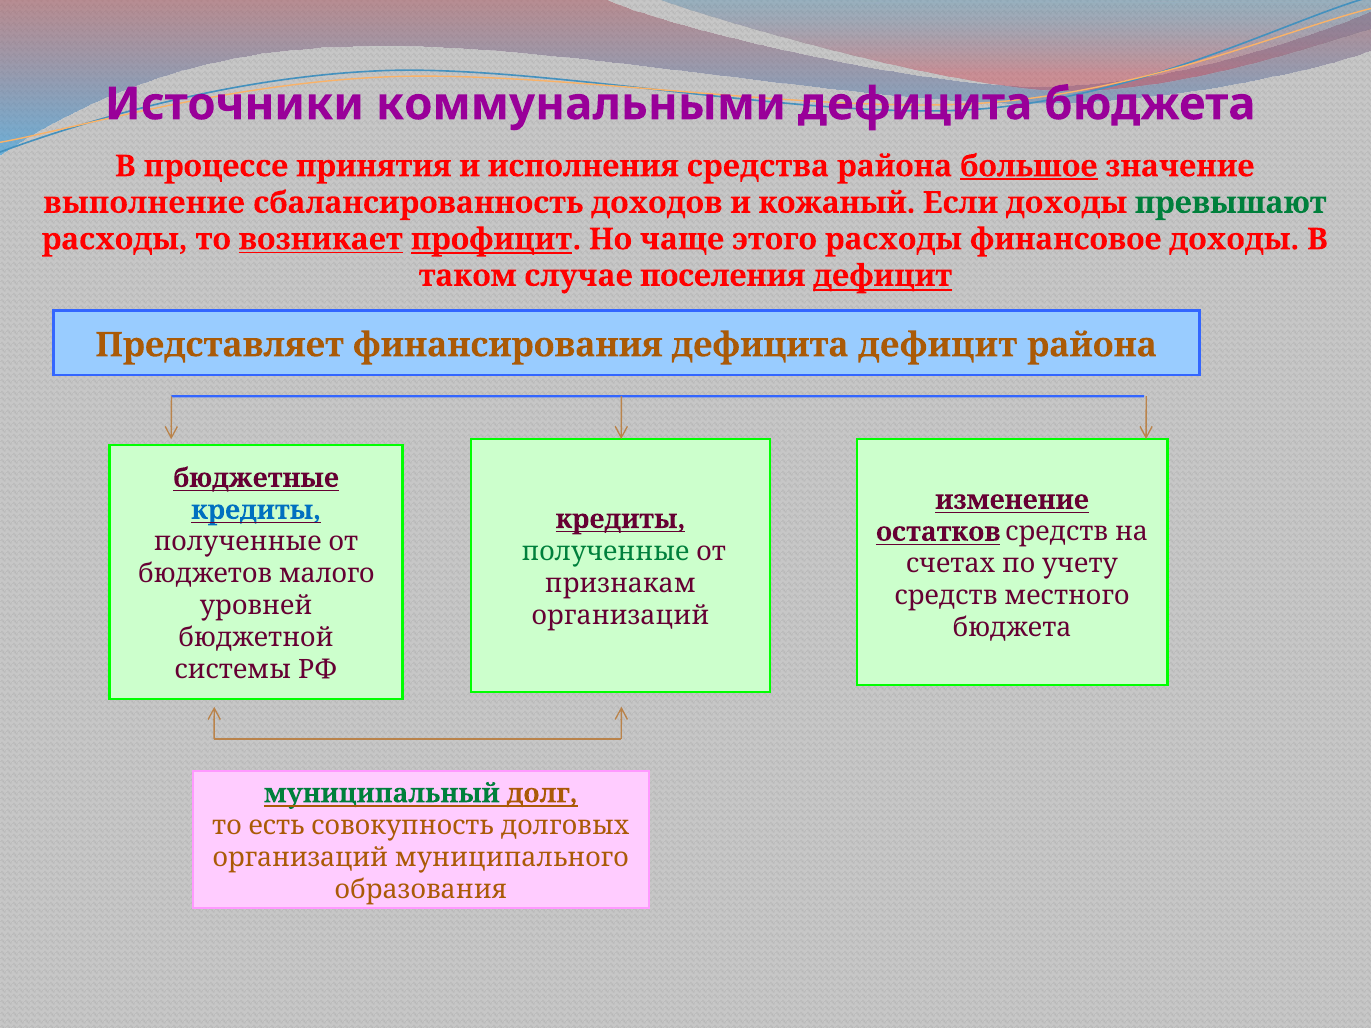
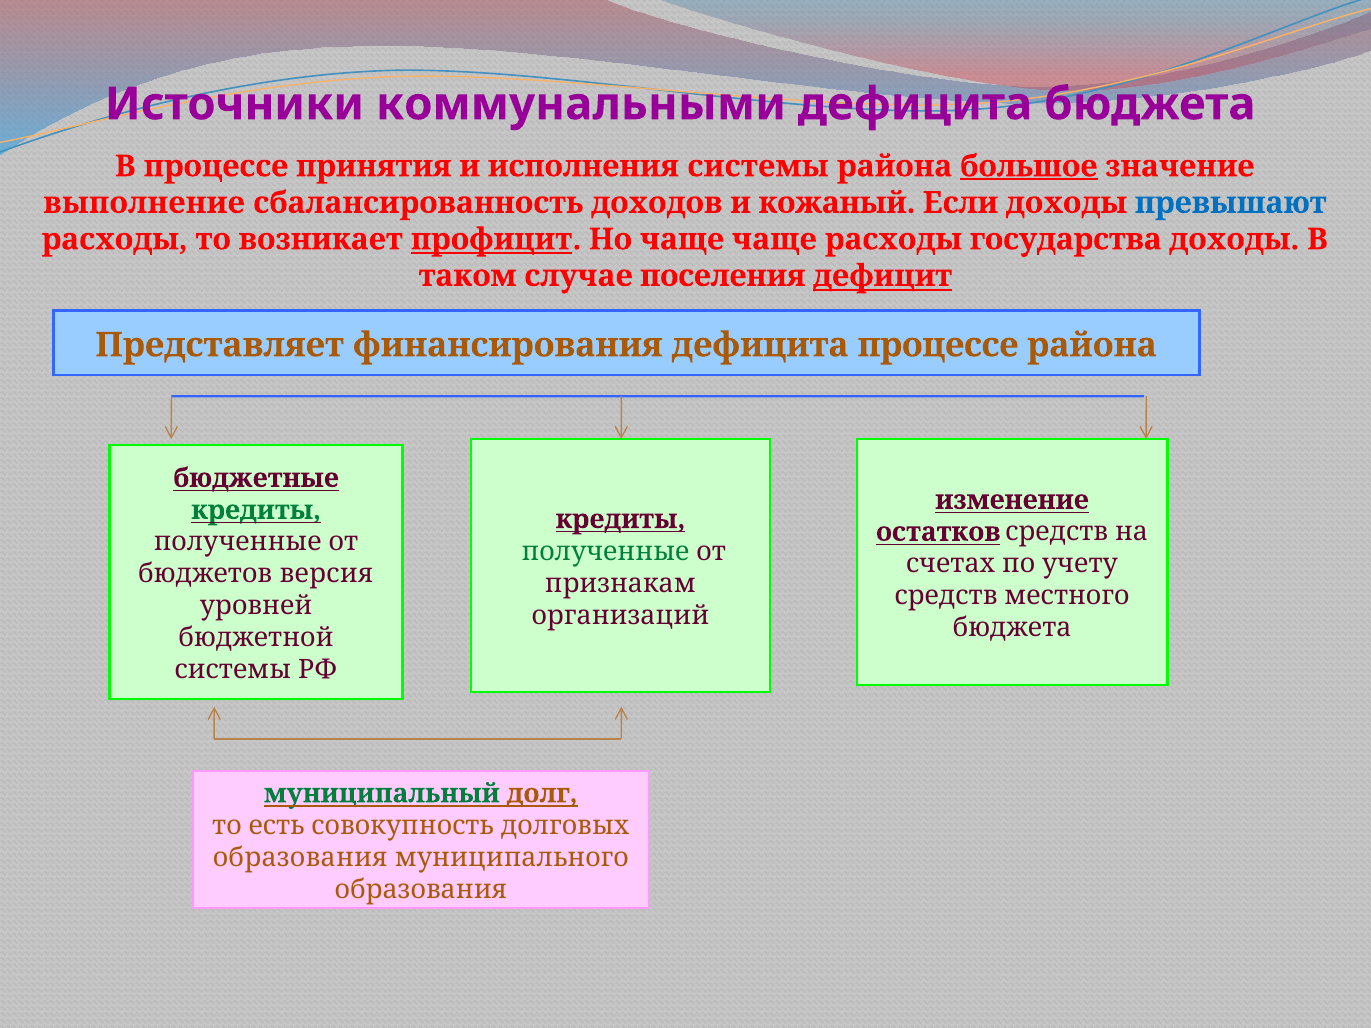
исполнения средства: средства -> системы (758, 166)
превышают colour: green -> blue (1231, 203)
возникает underline: present -> none (321, 239)
чаще этого: этого -> чаще (774, 239)
финансовое: финансовое -> государства (1066, 239)
дефицита дефицит: дефицит -> процессе (938, 345)
кредиты colour: blue -> green (256, 510)
малого: малого -> версия (326, 574)
организаций: организаций -> образования (300, 858)
